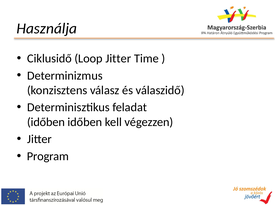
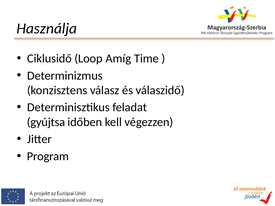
Loop Jitter: Jitter -> Amíg (118, 59)
időben: időben -> gyújtsa (46, 122)
